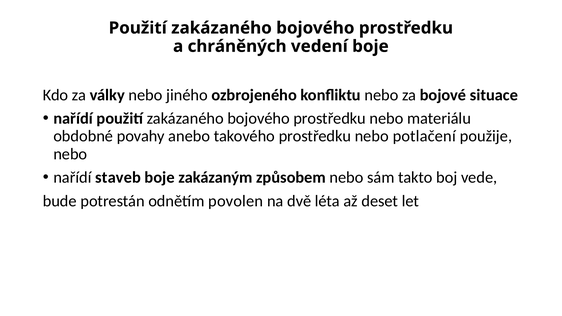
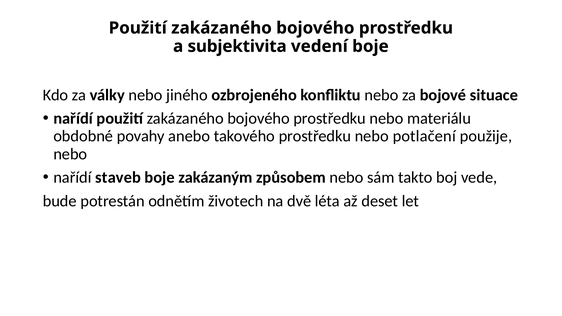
chráněných: chráněných -> subjektivita (237, 46)
povolen: povolen -> životech (236, 201)
